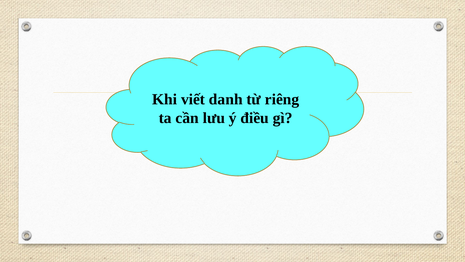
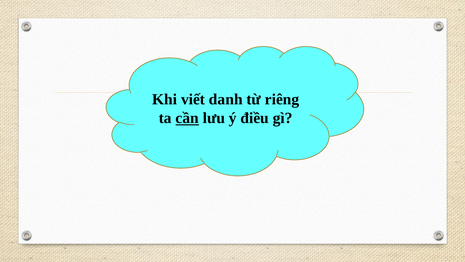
cần underline: none -> present (187, 118)
